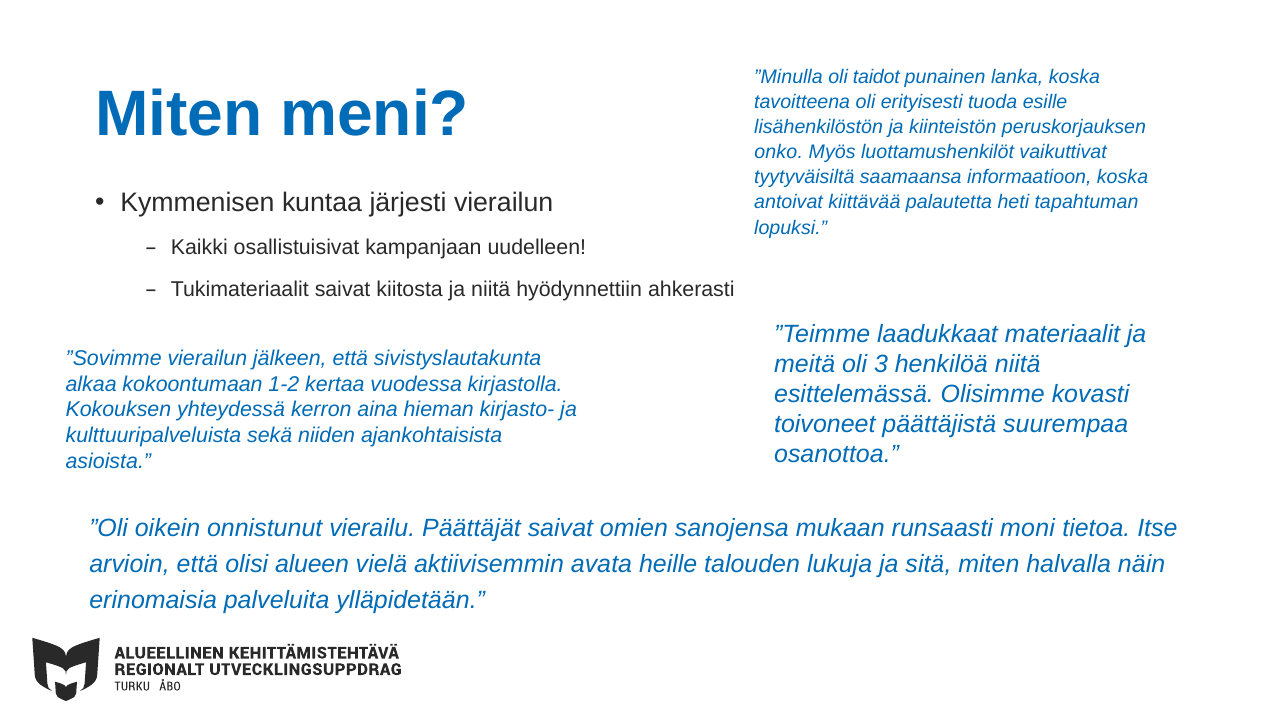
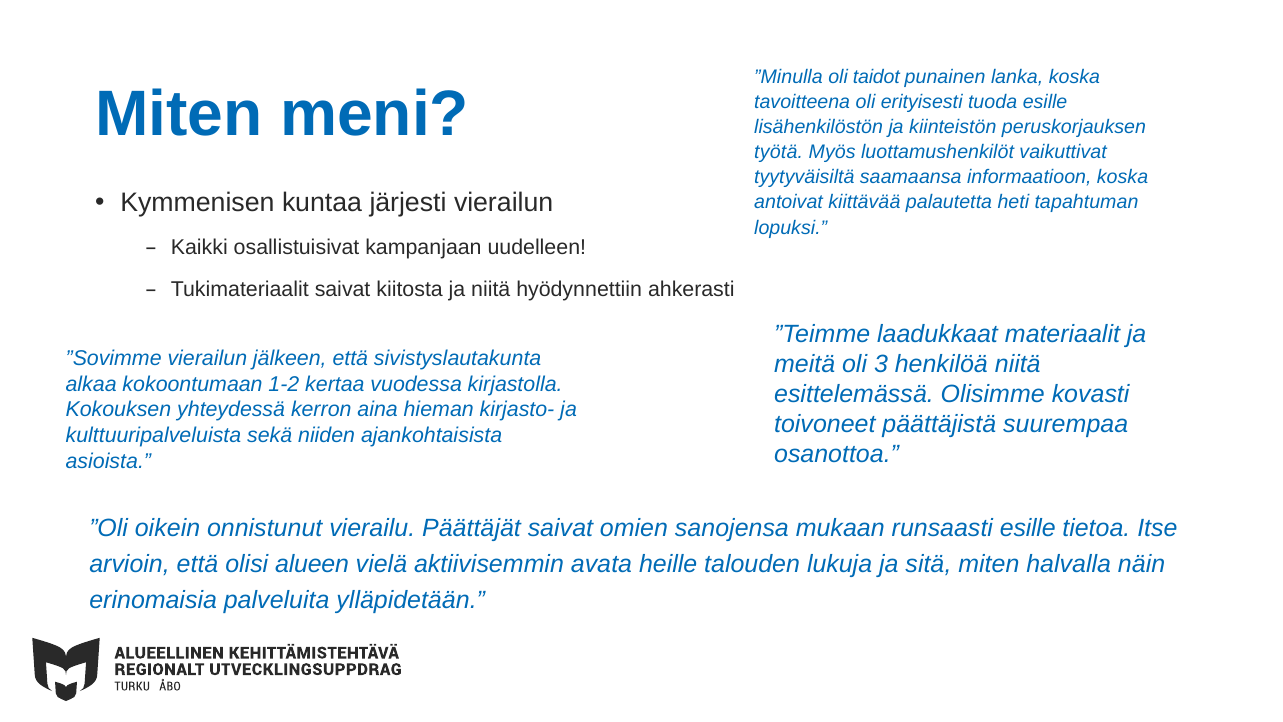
onko: onko -> työtä (779, 152)
runsaasti moni: moni -> esille (1028, 529)
